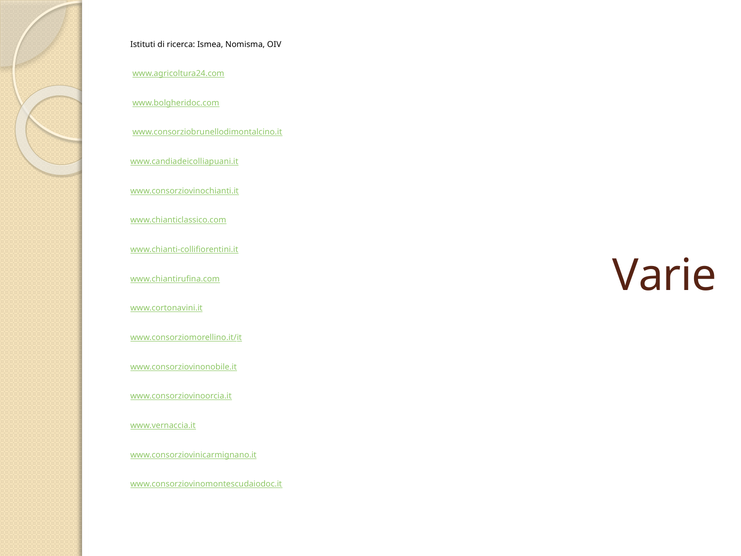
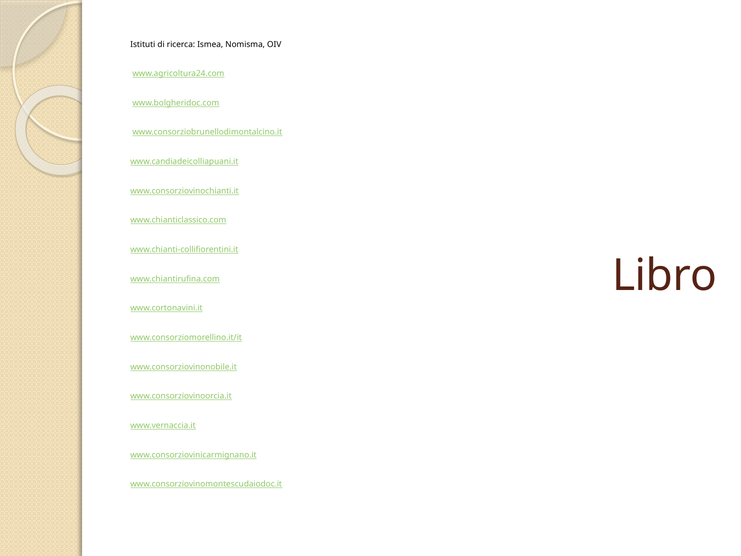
Varie: Varie -> Libro (665, 276)
